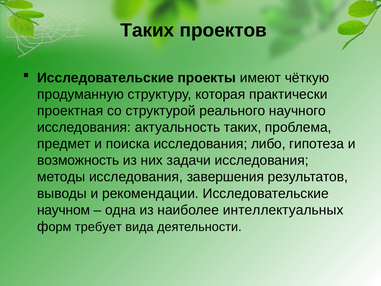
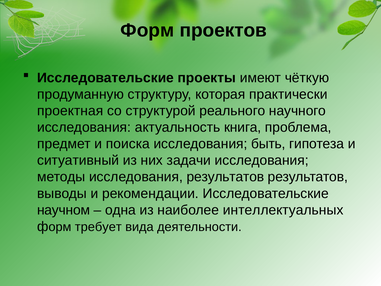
Таких: Таких -> Форм (147, 30)
актуальность таких: таких -> книга (243, 127)
либо: либо -> быть (268, 144)
возможность: возможность -> ситуативный (78, 160)
исследования завершения: завершения -> результатов (225, 177)
